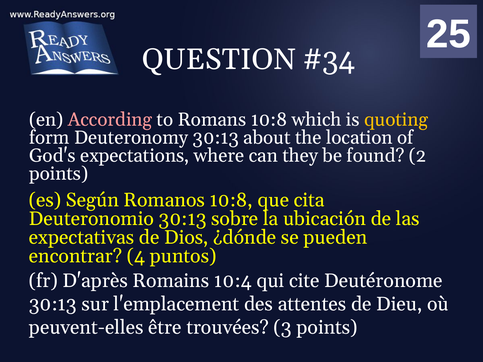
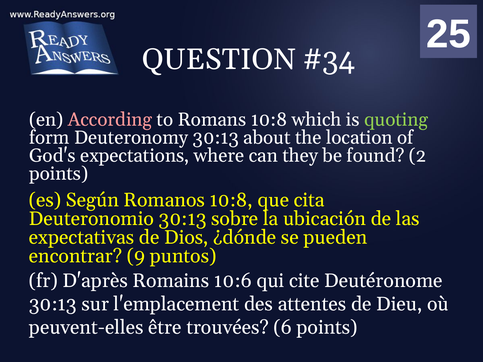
quoting colour: yellow -> light green (396, 120)
4: 4 -> 9 (136, 256)
10:4: 10:4 -> 10:6 (233, 281)
3: 3 -> 6 (283, 328)
